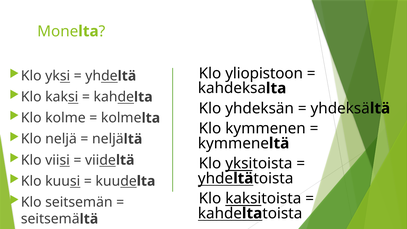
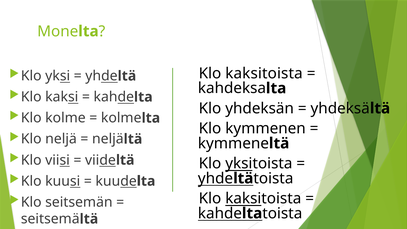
yliopistoon: yliopistoon -> kaksitoista (264, 73)
